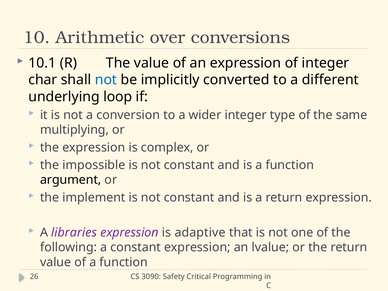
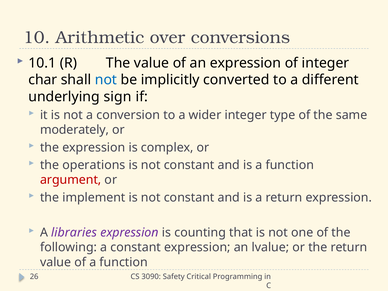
loop: loop -> sign (118, 97)
multiplying: multiplying -> moderately (75, 130)
impossible: impossible -> operations (94, 165)
argument colour: black -> red (71, 180)
adaptive: adaptive -> counting (200, 233)
